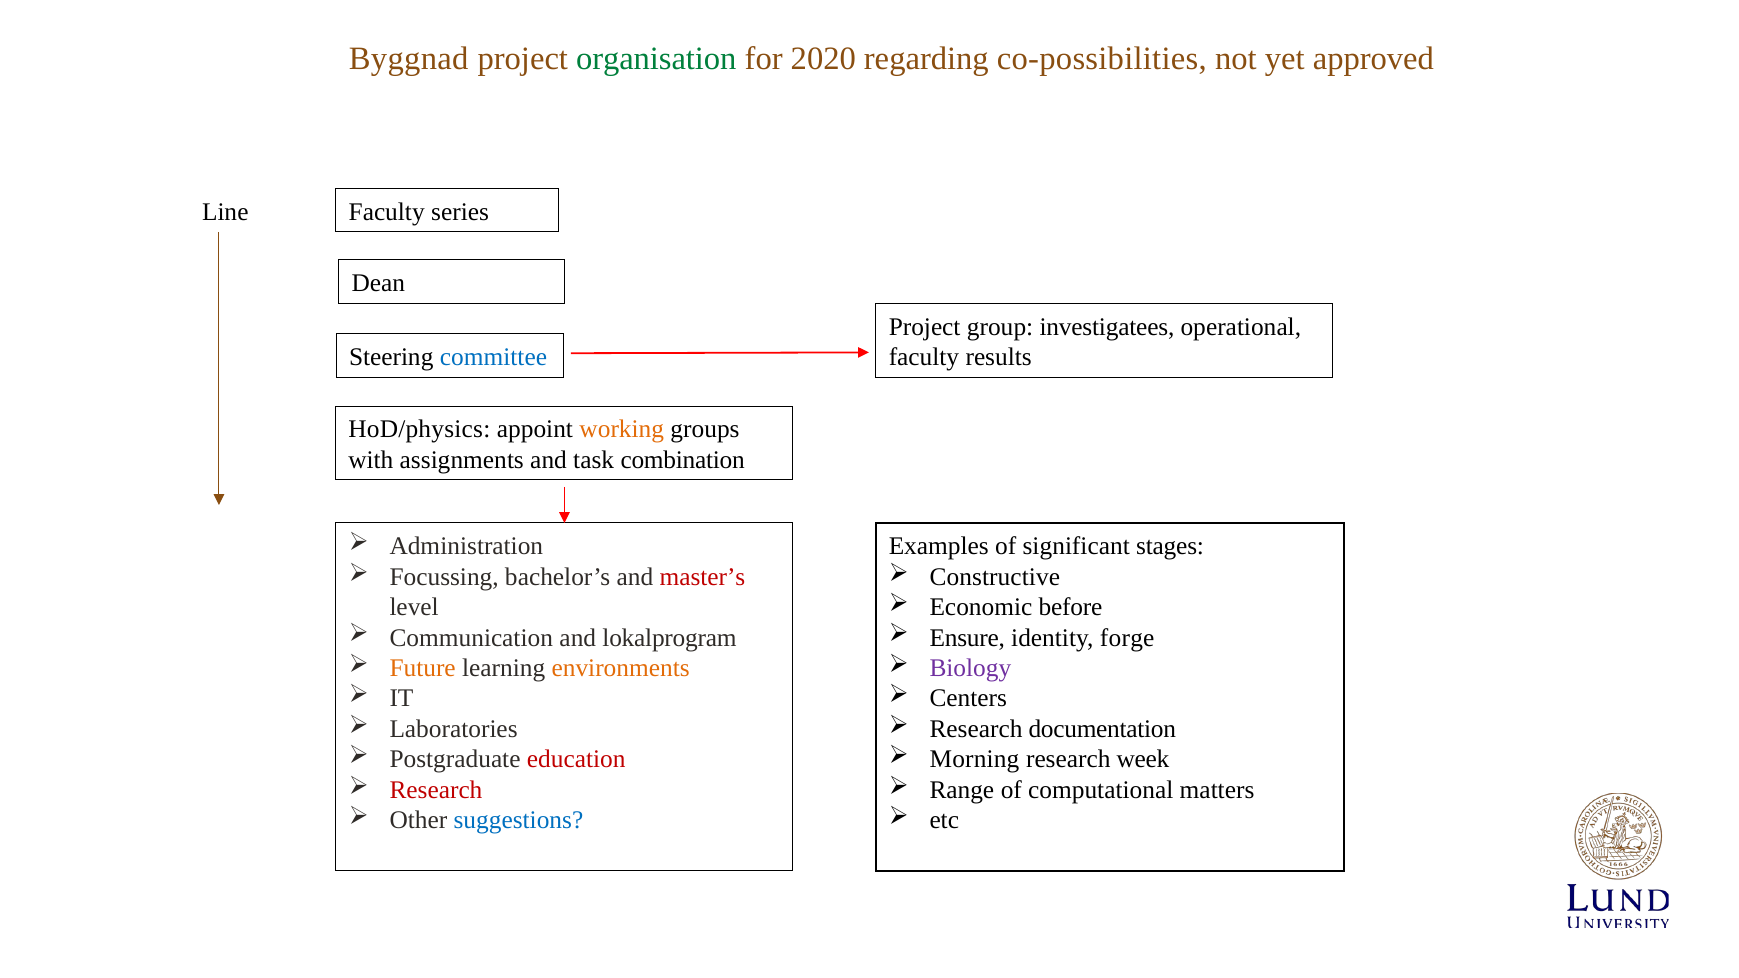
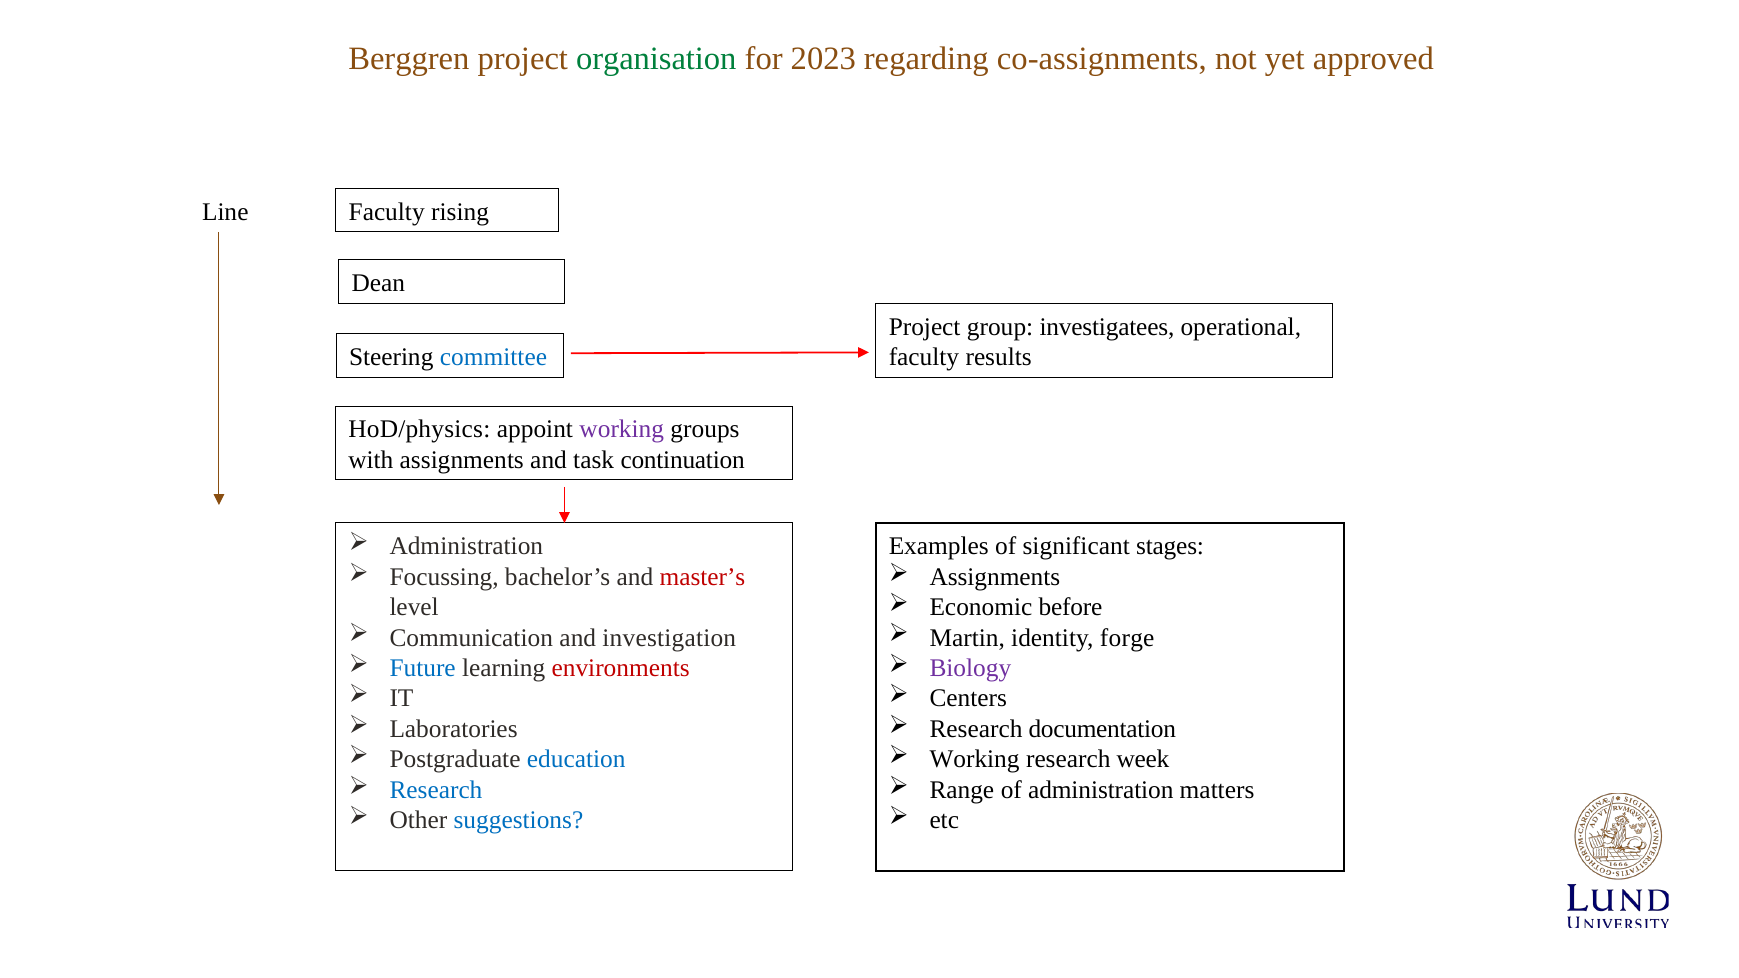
Byggnad: Byggnad -> Berggren (409, 59)
2020: 2020 -> 2023 (823, 59)
co-possibilities: co-possibilities -> co-assignments (1102, 59)
series: series -> rising (460, 212)
working colour: orange -> purple (622, 430)
combination: combination -> continuation (683, 460)
Constructive: Constructive -> Assignments (995, 577)
lokalprogram: lokalprogram -> investigation (669, 638)
Ensure: Ensure -> Martin (967, 638)
Future colour: orange -> blue (423, 668)
environments colour: orange -> red (621, 668)
education colour: red -> blue (576, 760)
Morning: Morning -> Working (975, 760)
Research colour: red -> blue (436, 790)
of computational: computational -> administration (1101, 790)
